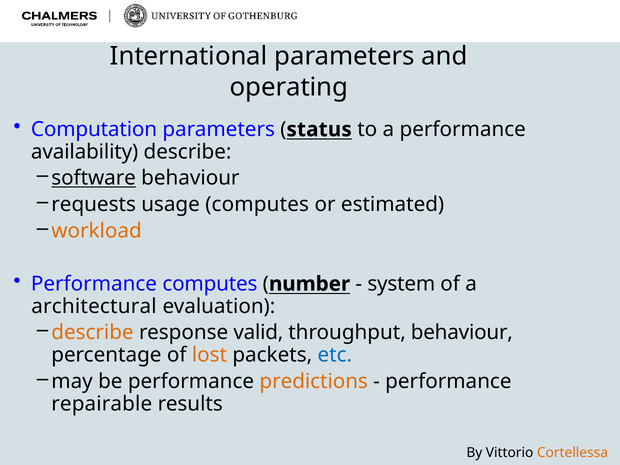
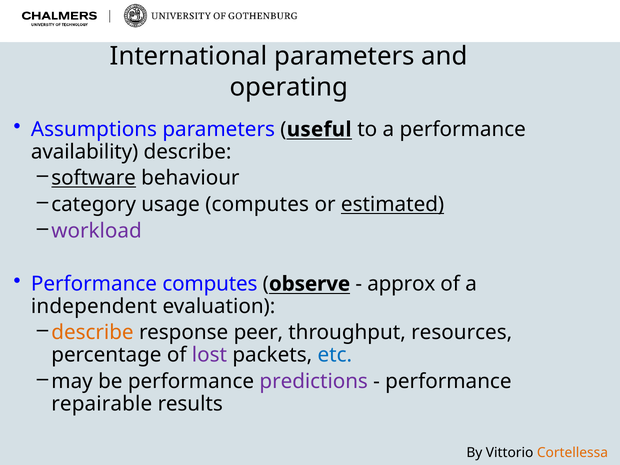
Computation: Computation -> Assumptions (94, 129)
status: status -> useful (319, 129)
requests: requests -> category (94, 205)
estimated underline: none -> present (393, 205)
workload colour: orange -> purple (97, 231)
number: number -> observe (310, 284)
system: system -> approx (401, 284)
architectural: architectural -> independent (94, 306)
valid: valid -> peer (258, 333)
throughput behaviour: behaviour -> resources (462, 333)
lost colour: orange -> purple (209, 355)
predictions colour: orange -> purple (314, 381)
